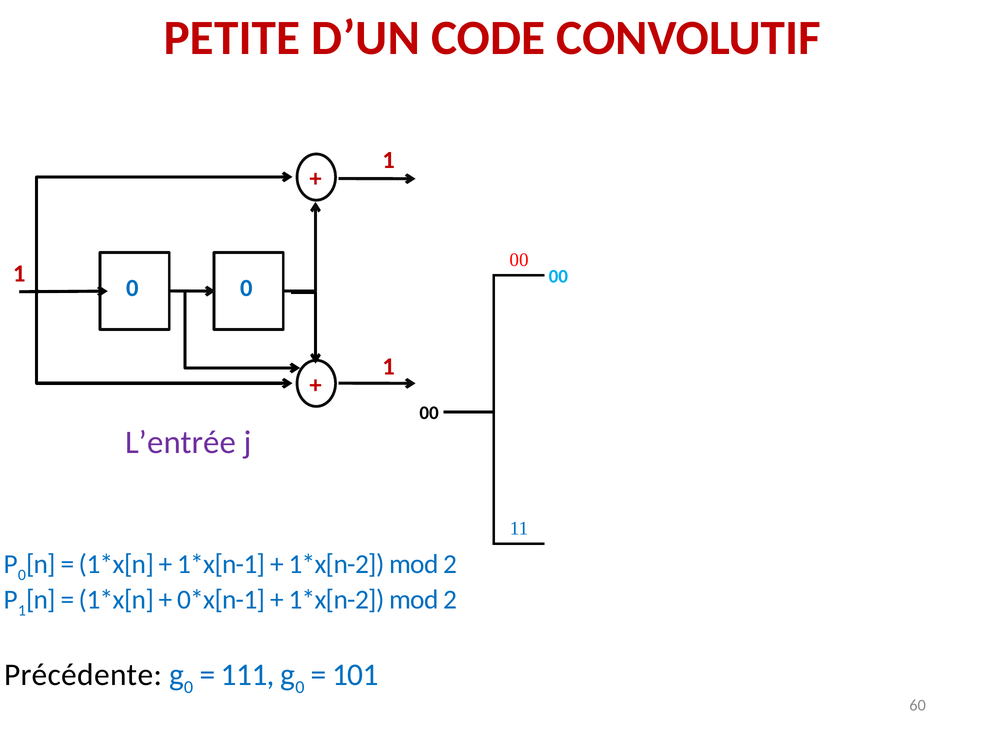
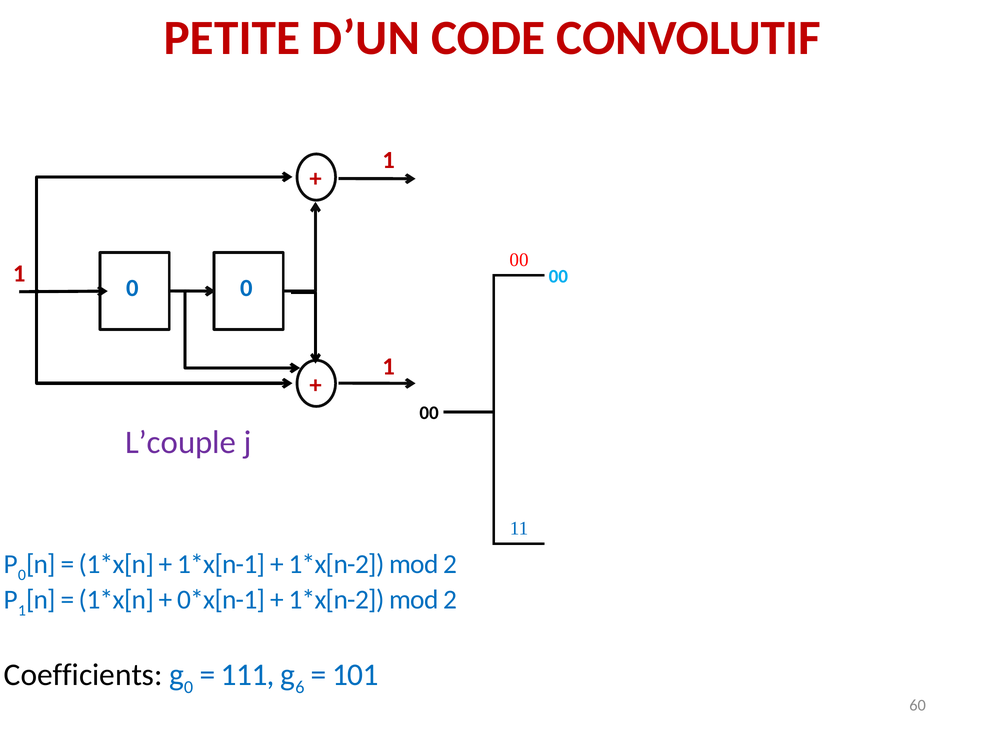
L’entrée: L’entrée -> L’couple (181, 442)
Précédente: Précédente -> Coefficients (83, 675)
0: 0 -> 6 (300, 687)
